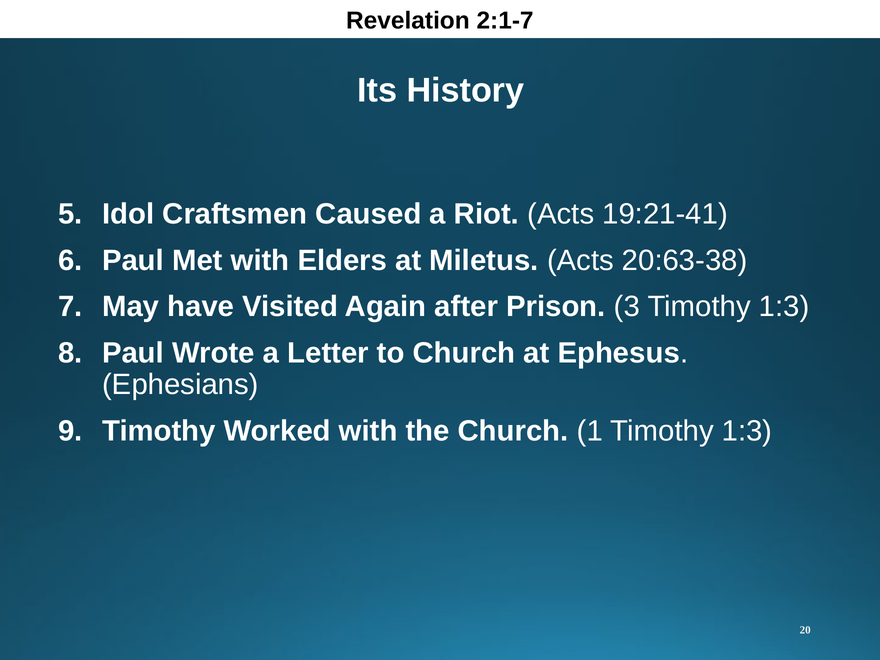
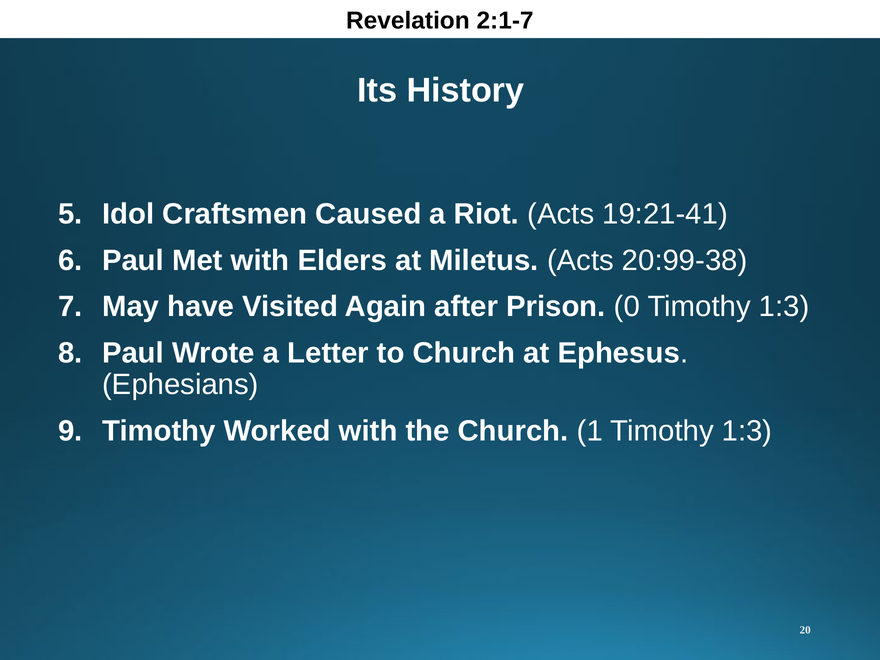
20:63-38: 20:63-38 -> 20:99-38 (685, 260)
3: 3 -> 0 (627, 307)
